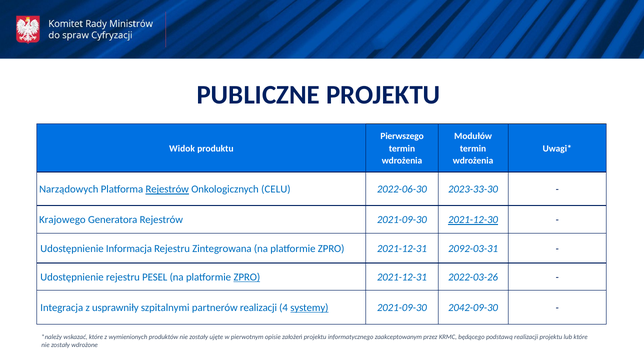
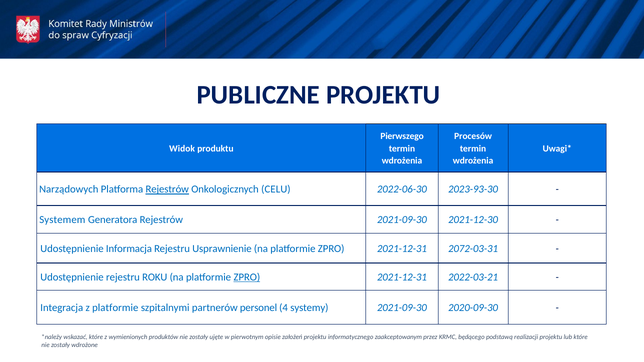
Modułów: Modułów -> Procesów (473, 136)
2023-33-30: 2023-33-30 -> 2023-93-30 (473, 189)
Krajowego: Krajowego -> Systemem (62, 220)
2021-12-30 underline: present -> none (473, 220)
Zintegrowana: Zintegrowana -> Usprawnienie (222, 249)
2092-03-31: 2092-03-31 -> 2072-03-31 (473, 249)
PESEL: PESEL -> ROKU (155, 277)
2022-03-26: 2022-03-26 -> 2022-03-21 (473, 277)
z usprawniły: usprawniły -> platformie (115, 308)
partnerów realizacji: realizacji -> personel (258, 308)
systemy underline: present -> none (309, 308)
2042-09-30: 2042-09-30 -> 2020-09-30 (473, 308)
